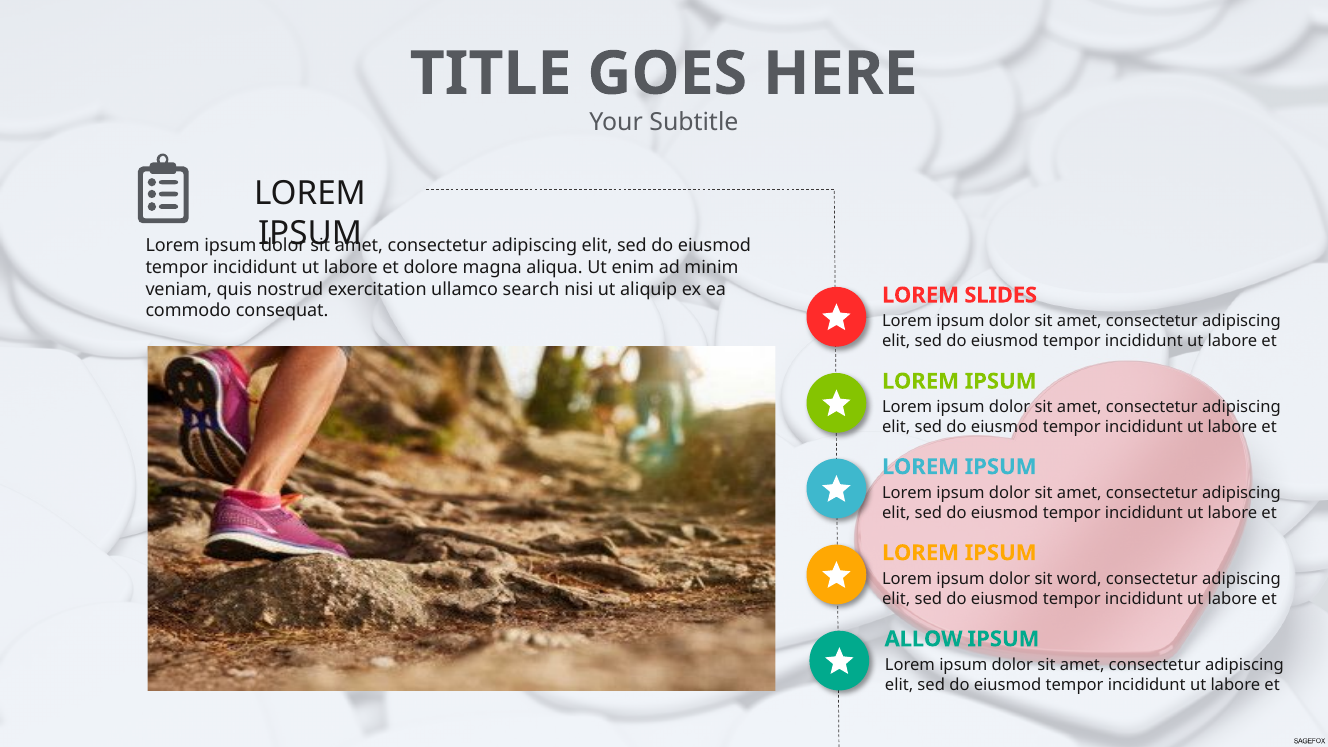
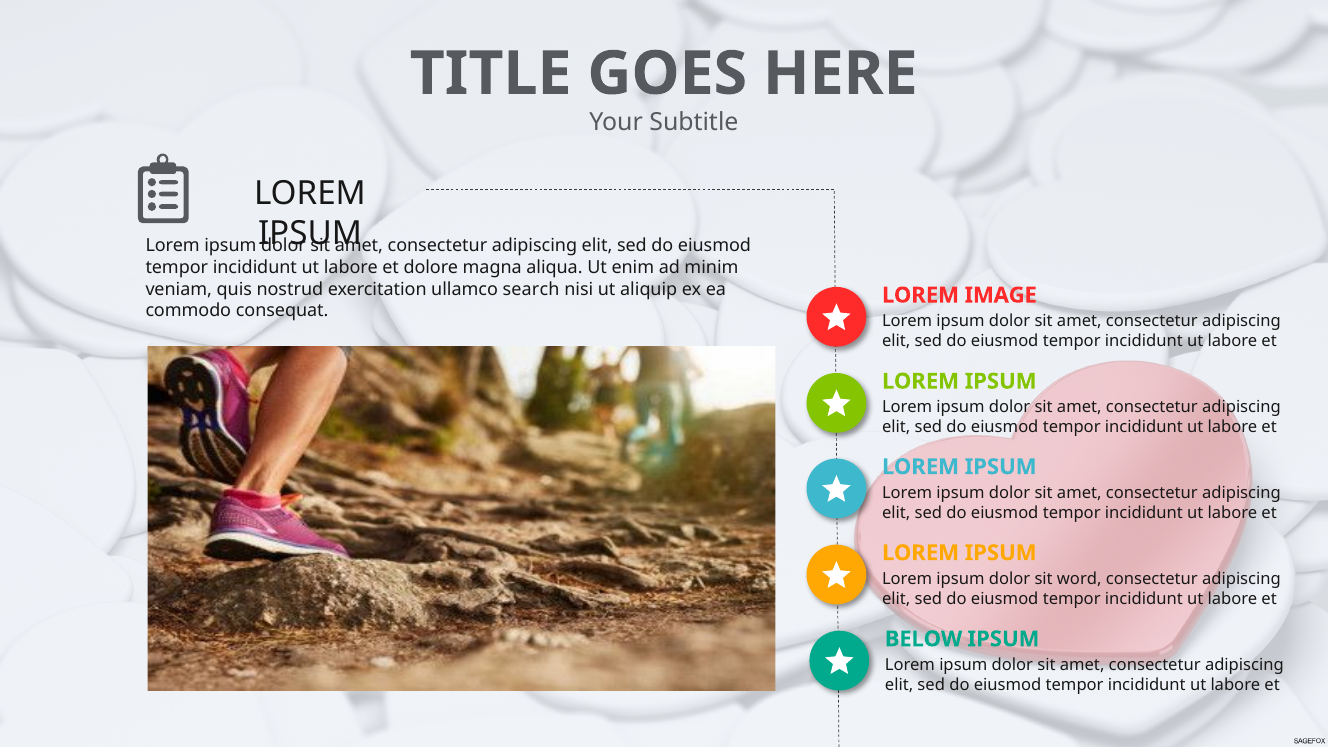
SLIDES: SLIDES -> IMAGE (1001, 295)
ALLOW: ALLOW -> BELOW (924, 639)
